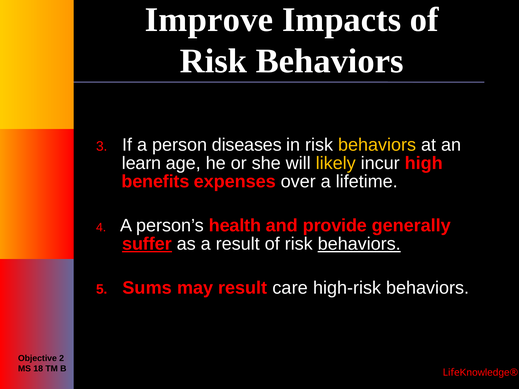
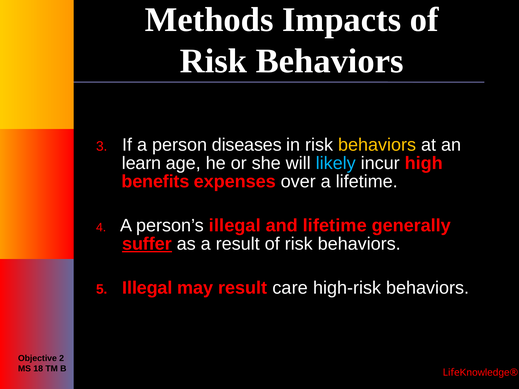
Improve: Improve -> Methods (209, 20)
likely colour: yellow -> light blue (336, 163)
person’s health: health -> illegal (235, 226)
and provide: provide -> lifetime (335, 226)
behaviors underline: present -> none (359, 244)
5 Sums: Sums -> Illegal (147, 288)
